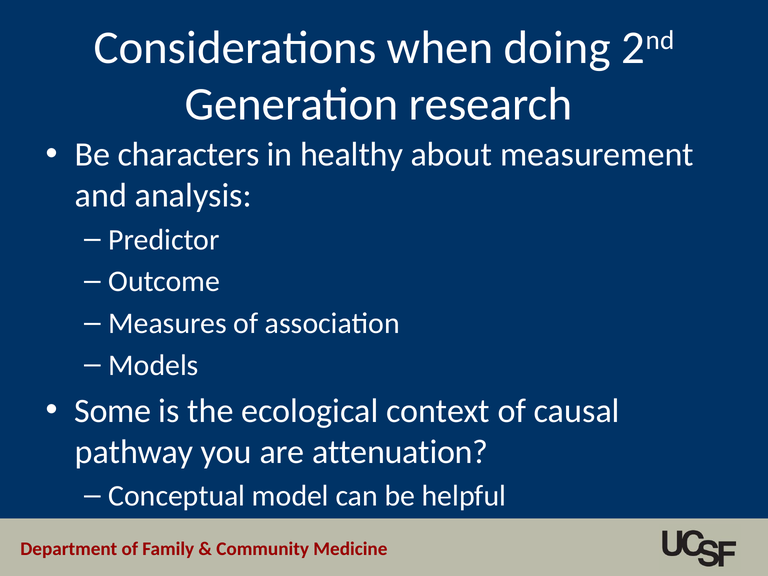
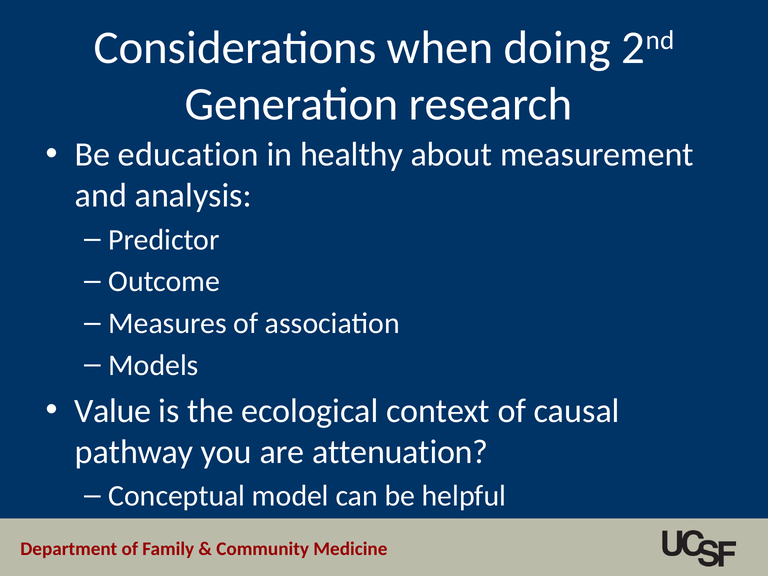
characters: characters -> education (188, 155)
Some: Some -> Value (113, 411)
